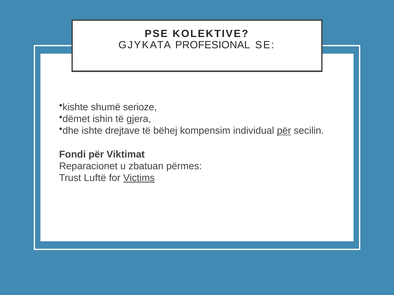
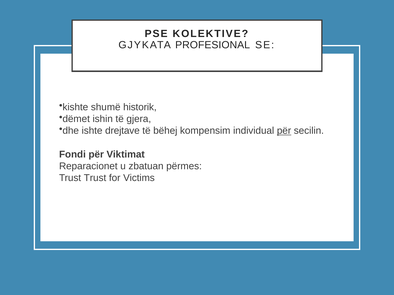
serioze: serioze -> historik (140, 107)
Trust Luftë: Luftë -> Trust (95, 178)
Victims underline: present -> none (139, 178)
